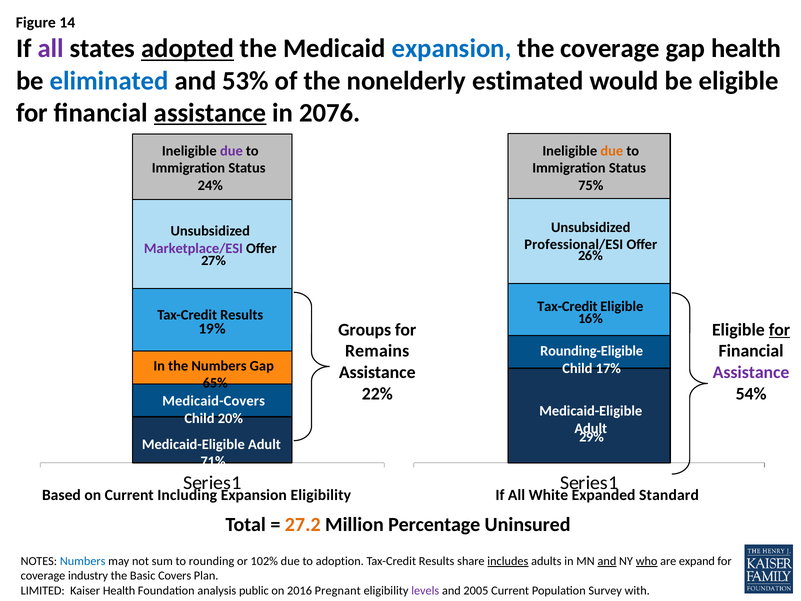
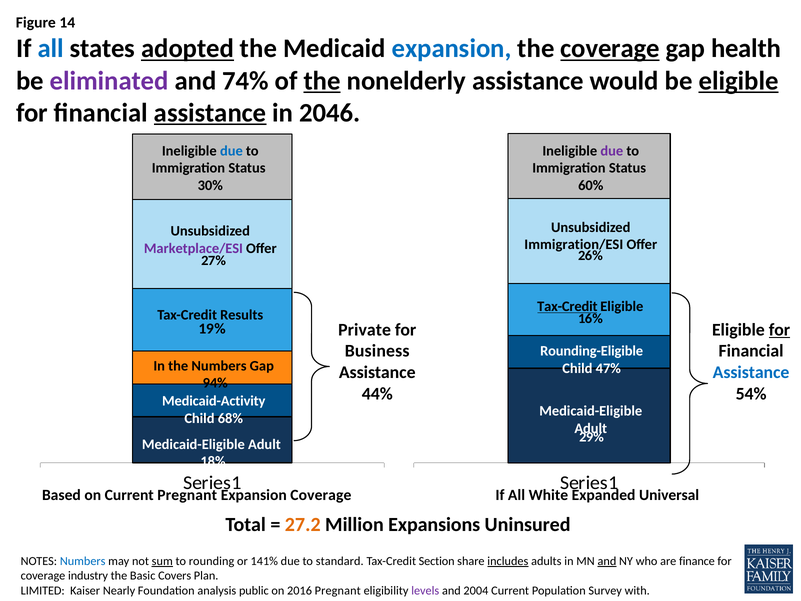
all colour: purple -> blue (51, 49)
coverage underline: none -> present (610, 49)
eliminated colour: blue -> purple (109, 81)
53%: 53% -> 74% (246, 81)
the underline: none -> present (322, 81)
nonelderly estimated: estimated -> assistance (528, 81)
eligible underline: none -> present (739, 81)
2076: 2076 -> 2046 (330, 113)
due colour: purple -> blue (231, 151)
due colour: orange -> purple (612, 151)
24%: 24% -> 30% (210, 185)
75%: 75% -> 60% (591, 185)
Professional/ESI: Professional/ESI -> Immigration/ESI (574, 245)
Tax-Credit underline: none -> present (567, 306)
Groups: Groups -> Private (365, 330)
Remains: Remains -> Business (377, 351)
17%: 17% -> 47% (608, 368)
Assistance colour: purple -> blue (751, 372)
65%: 65% -> 94% (215, 383)
22%: 22% -> 44% (377, 394)
Medicaid-Covers: Medicaid-Covers -> Medicaid-Activity (214, 401)
20%: 20% -> 68% (230, 418)
71%: 71% -> 18% (213, 461)
Current Including: Including -> Pregnant (187, 495)
Expansion Eligibility: Eligibility -> Coverage (321, 495)
Standard: Standard -> Universal (669, 495)
Percentage: Percentage -> Expansions (434, 525)
sum underline: none -> present (162, 561)
102%: 102% -> 141% (264, 561)
adoption: adoption -> standard (340, 561)
Results: Results -> Section (437, 561)
who underline: present -> none (647, 561)
expand: expand -> finance (697, 561)
Kaiser Health: Health -> Nearly (119, 590)
2005: 2005 -> 2004 (476, 590)
